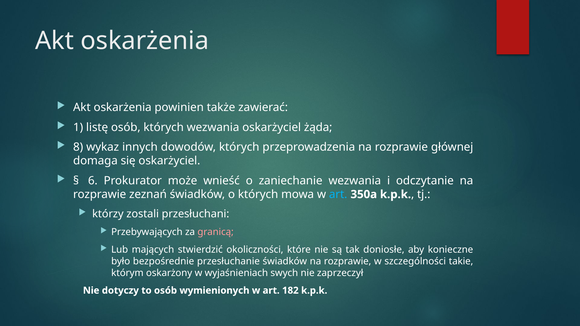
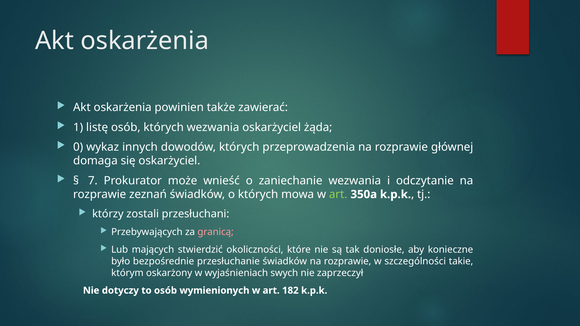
8: 8 -> 0 (78, 147)
6: 6 -> 7 (93, 181)
art colour: light blue -> light green (338, 195)
